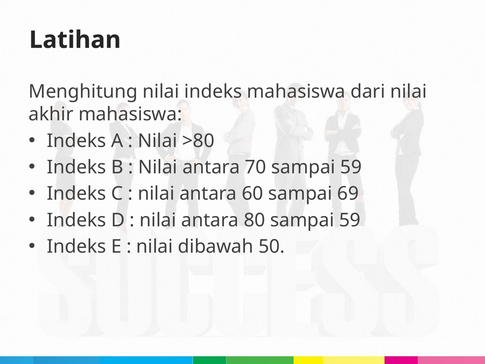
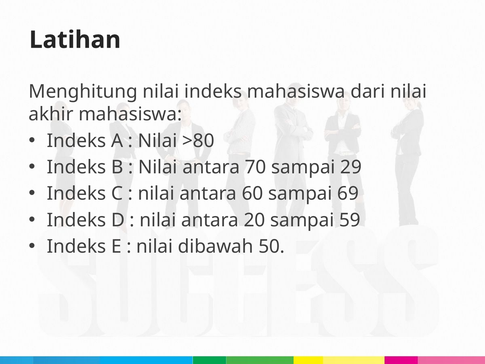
70 sampai 59: 59 -> 29 (351, 167)
80: 80 -> 20 (254, 220)
